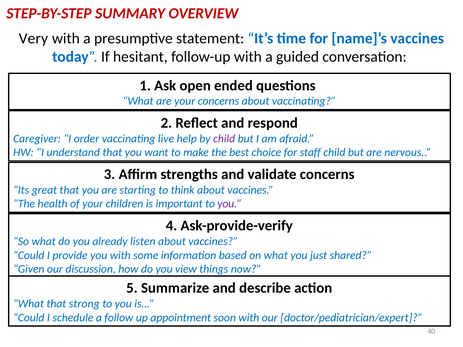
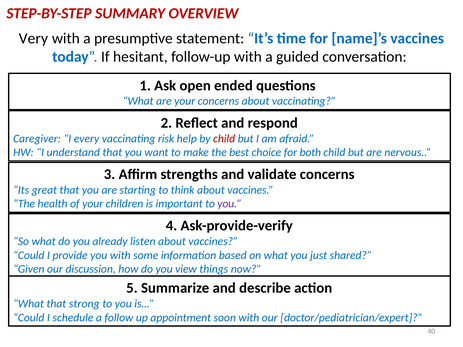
order: order -> every (87, 139)
live: live -> risk (166, 139)
child colour: purple -> red (224, 139)
staff: staff -> both (310, 153)
